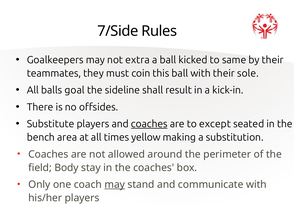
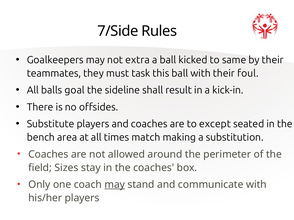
coin: coin -> task (141, 73)
sole: sole -> foul (248, 73)
coaches underline: present -> none (149, 124)
yellow: yellow -> match (146, 138)
Body: Body -> Sizes (66, 168)
